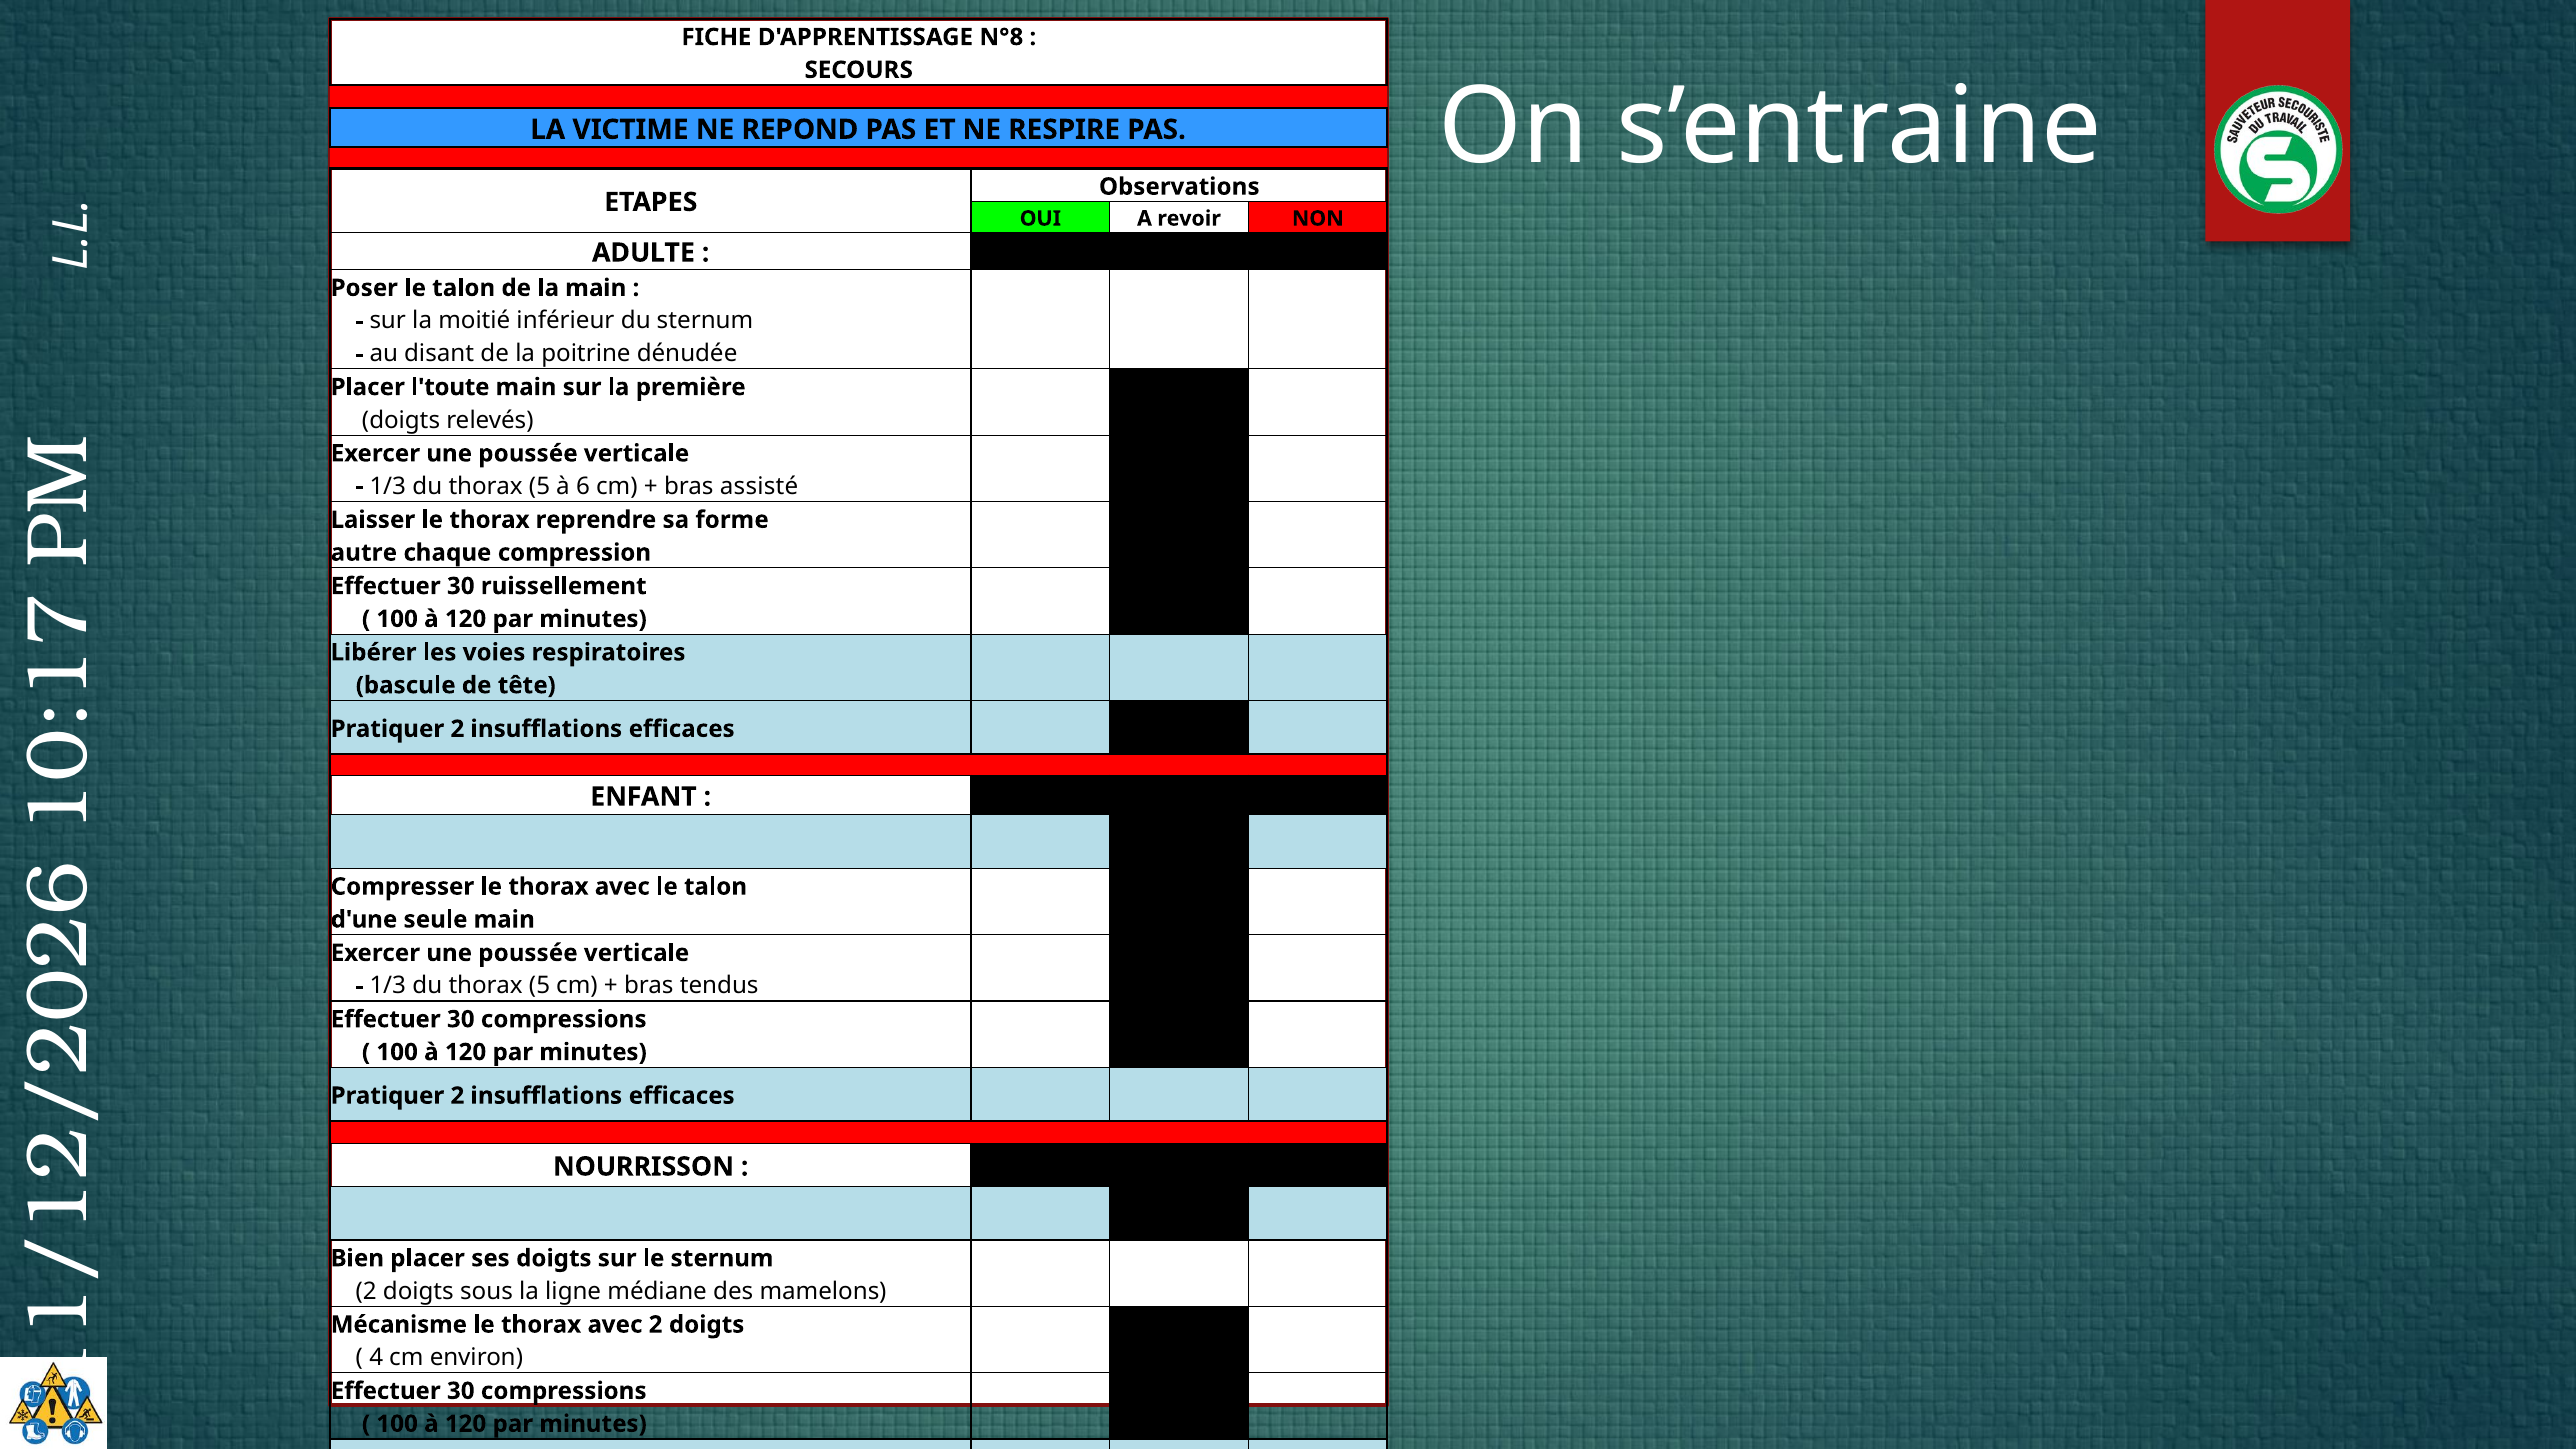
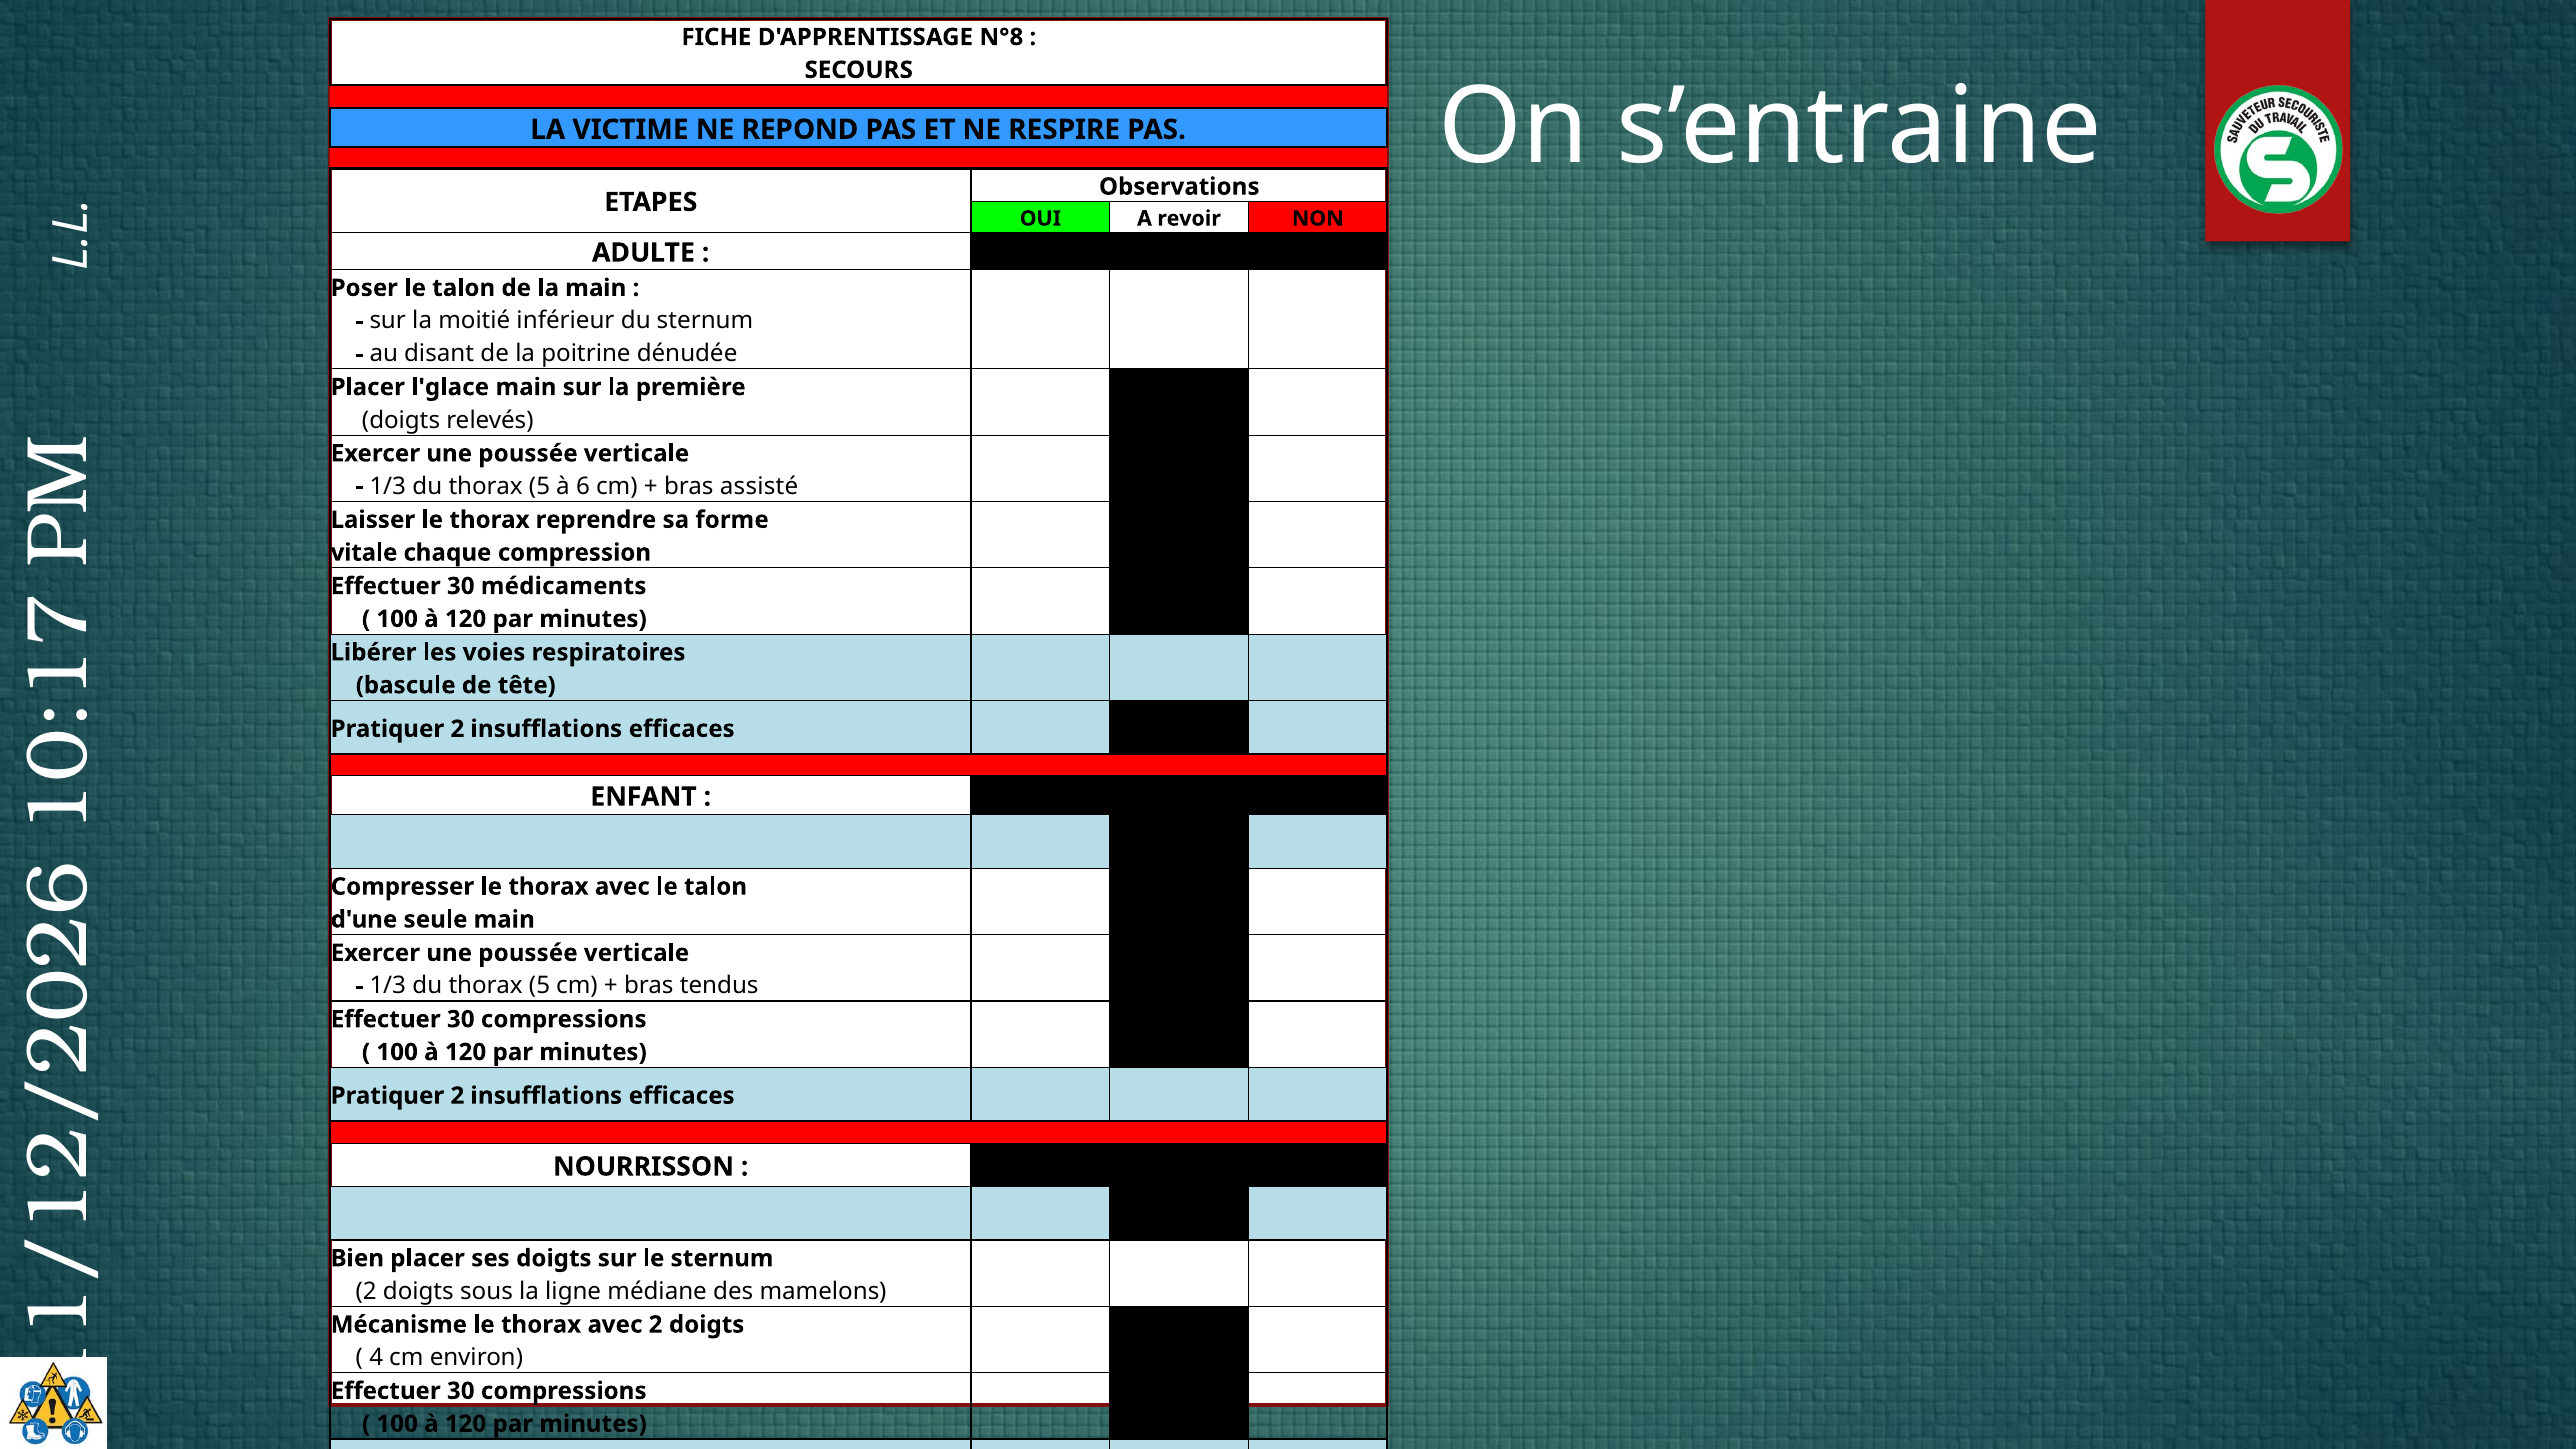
l'toute: l'toute -> l'glace (450, 387)
autre: autre -> vitale (364, 553)
ruissellement: ruissellement -> médicaments (564, 586)
